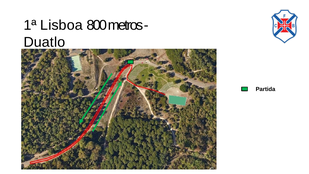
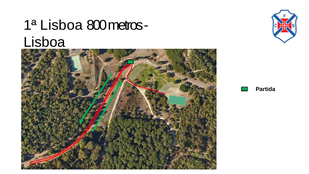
Duatlo: Duatlo -> Lisboa (44, 42)
